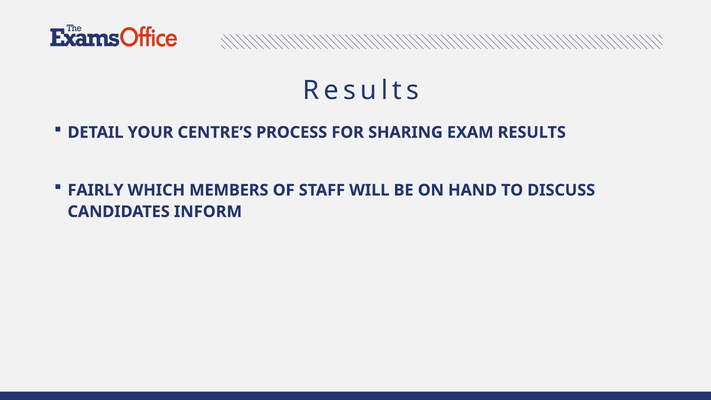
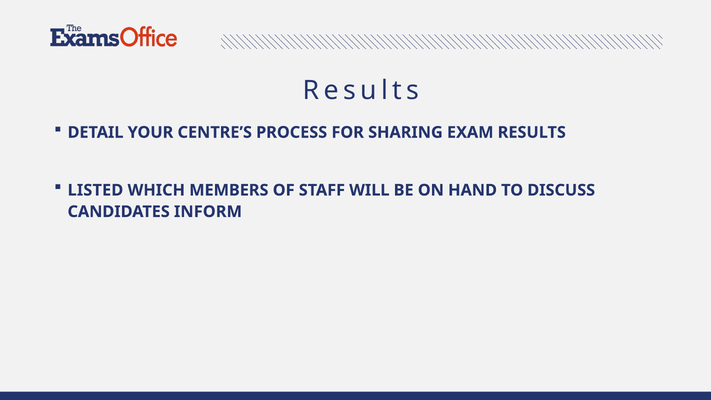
FAIRLY: FAIRLY -> LISTED (95, 190)
